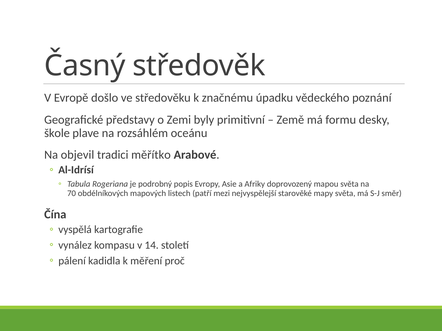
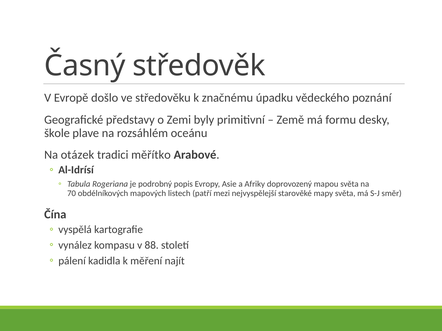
objevil: objevil -> otázek (77, 155)
14: 14 -> 88 (152, 246)
proč: proč -> najít (175, 261)
